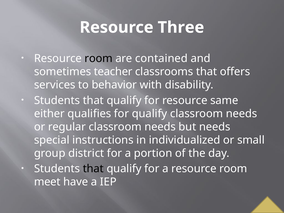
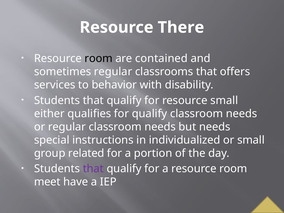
Three: Three -> There (181, 27)
sometimes teacher: teacher -> regular (113, 72)
resource same: same -> small (224, 100)
district: district -> related (86, 153)
that colour: black -> purple (93, 169)
